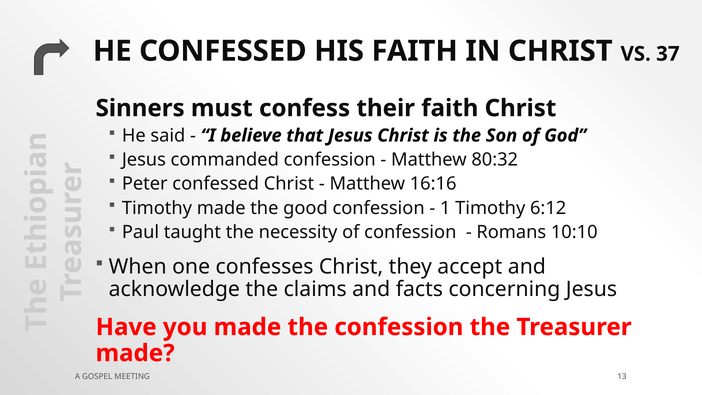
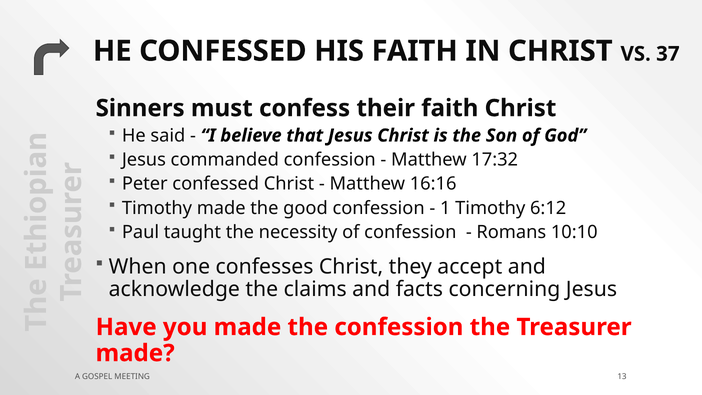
80:32: 80:32 -> 17:32 (495, 160)
